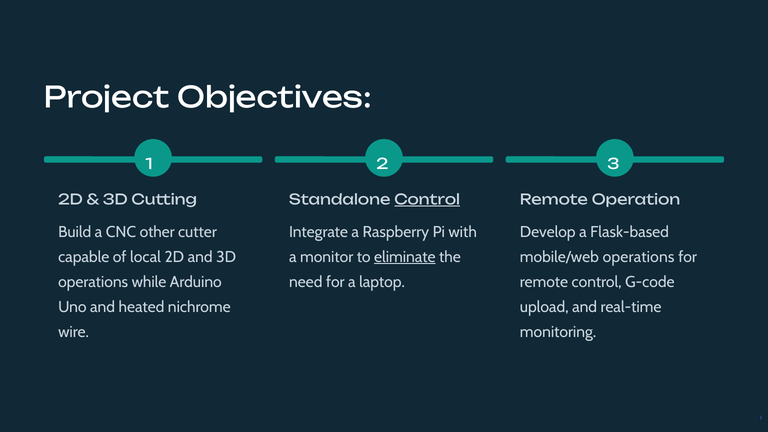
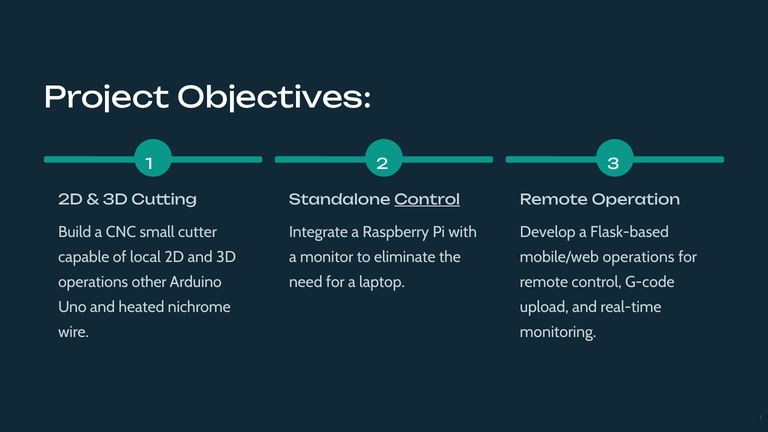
other: other -> small (157, 232)
eliminate underline: present -> none (405, 257)
while: while -> other (149, 282)
